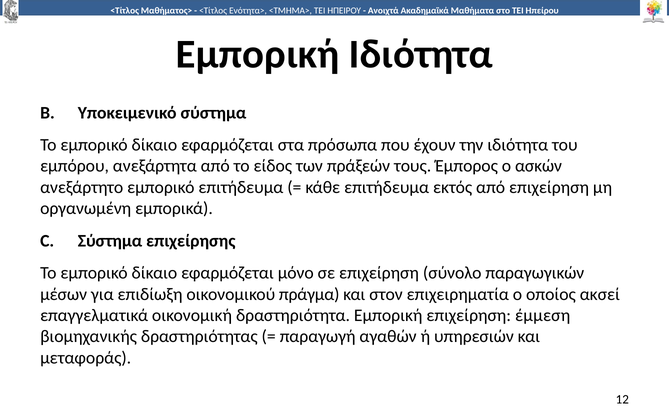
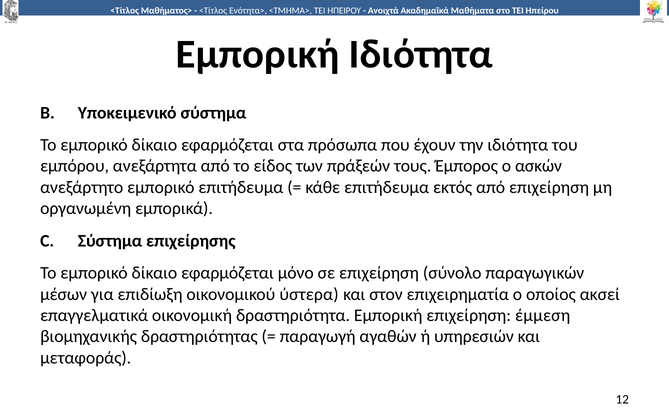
πράγμα: πράγμα -> ύστερα (309, 294)
